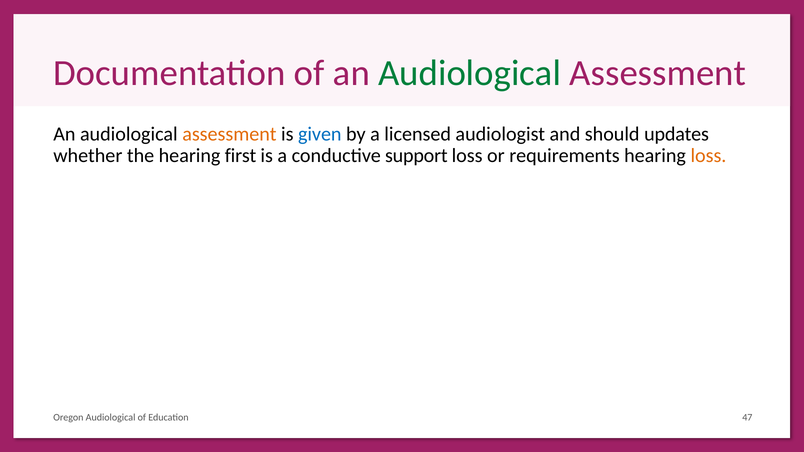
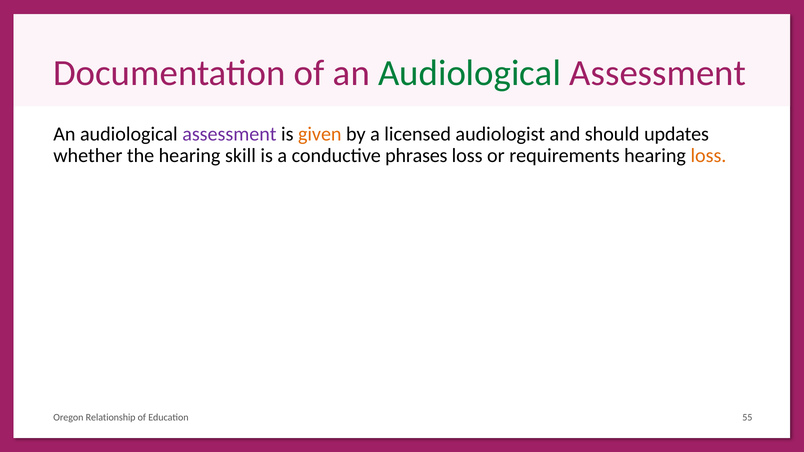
assessment colour: orange -> purple (229, 134)
given colour: blue -> orange (320, 134)
first: first -> skill (240, 156)
support: support -> phrases (416, 156)
Oregon Audiological: Audiological -> Relationship (111, 418)
47: 47 -> 55 (747, 417)
